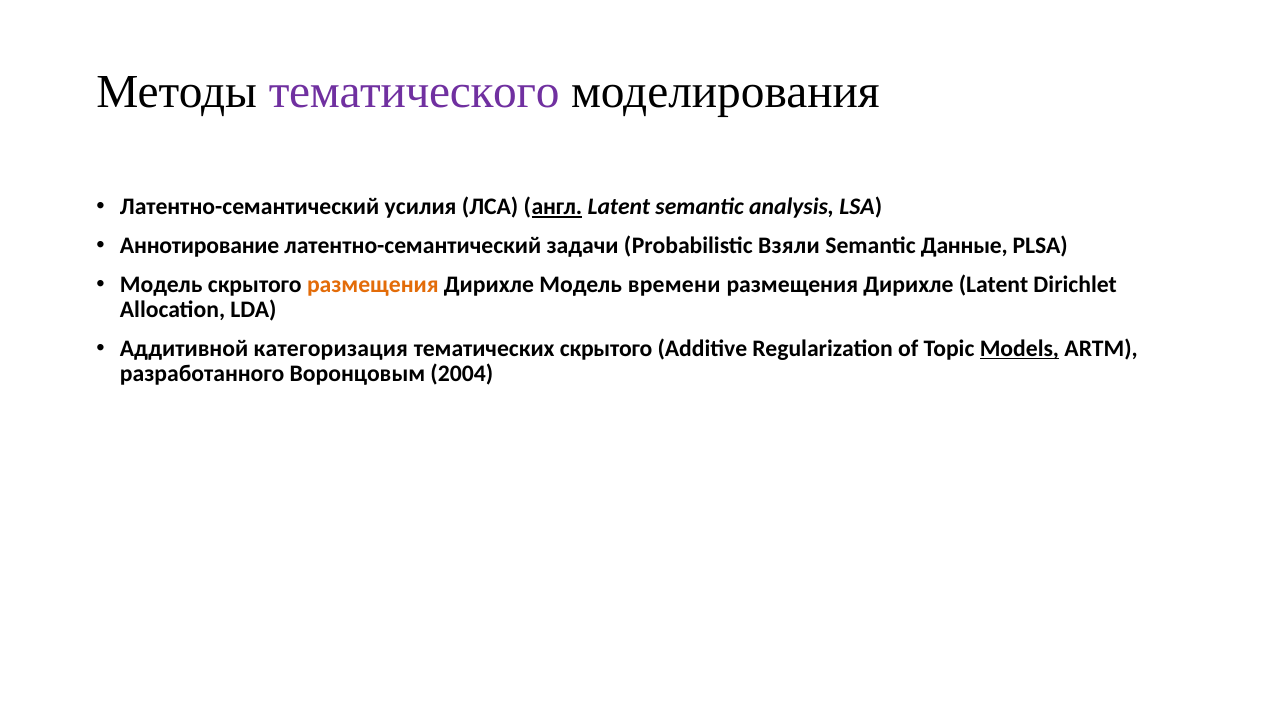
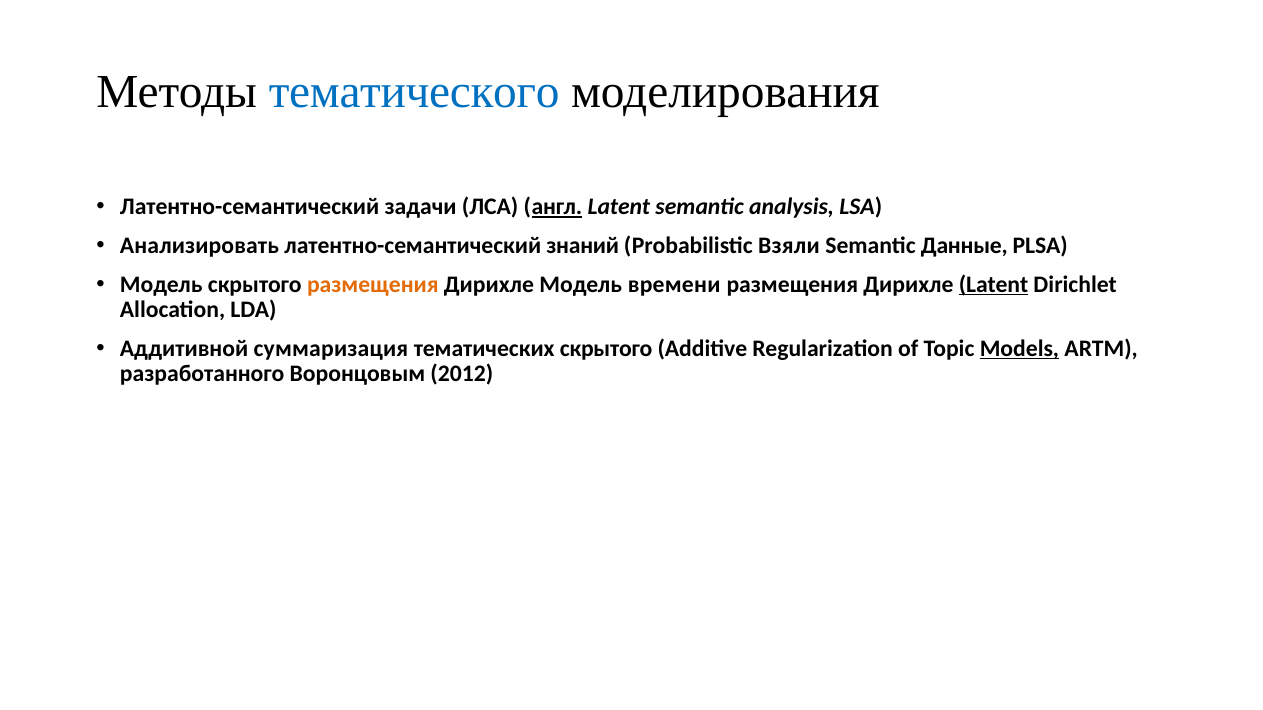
тематического colour: purple -> blue (414, 92)
усилия: усилия -> задачи (421, 207)
Аннотирование: Аннотирование -> Анализировать (199, 246)
задачи: задачи -> знаний (583, 246)
Latent underline: none -> present (994, 284)
категоризация: категоризация -> суммаризация (331, 349)
2004: 2004 -> 2012 (462, 374)
